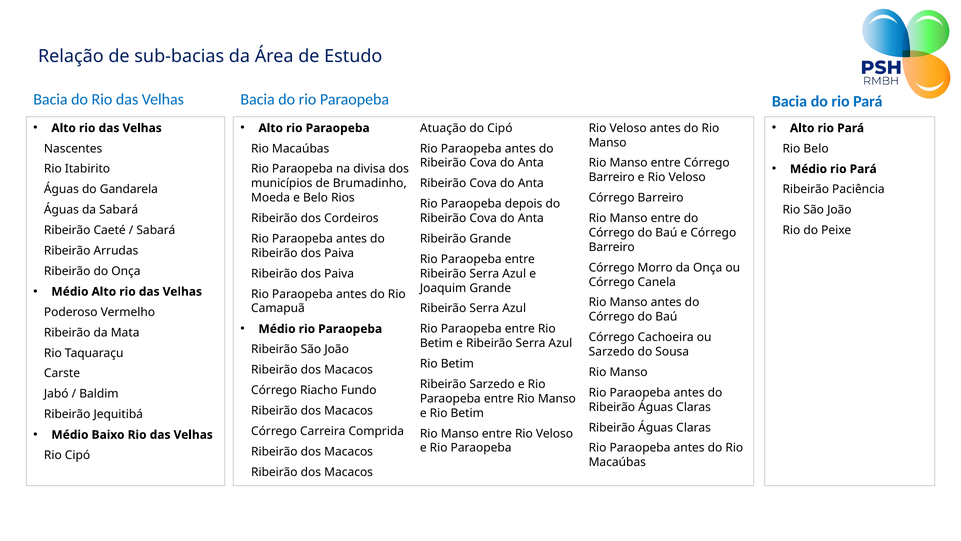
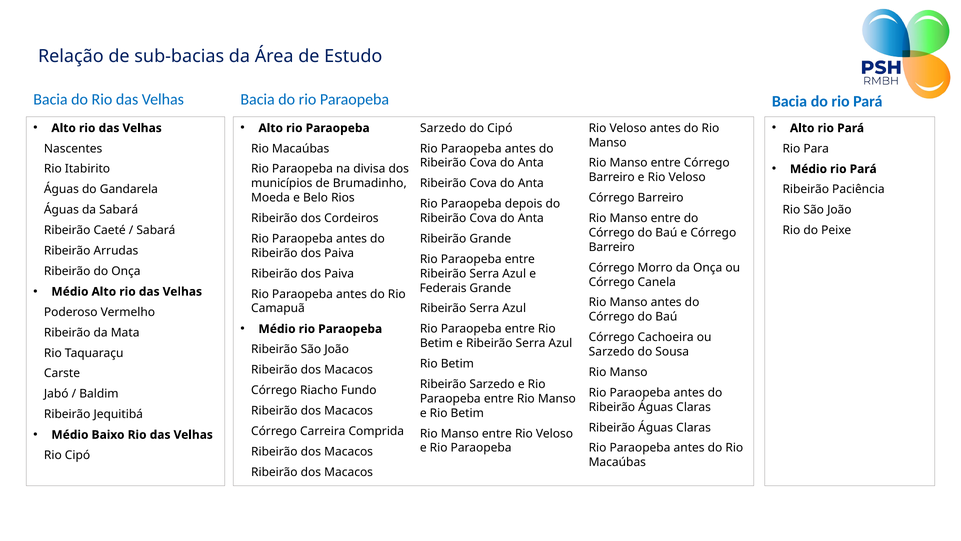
Atuação: Atuação -> Sarzedo (443, 128)
Rio Belo: Belo -> Para (816, 149)
Joaquim: Joaquim -> Federais (443, 288)
